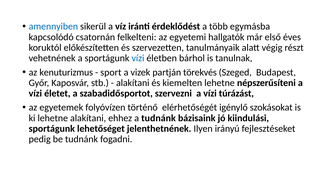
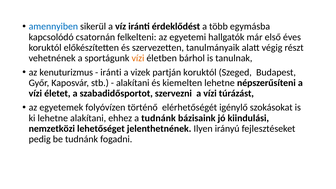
vízi colour: blue -> orange (138, 58)
sport: sport -> iránti (111, 72)
partján törekvés: törekvés -> koruktól (200, 72)
sportágunk: sportágunk -> nemzetközi (52, 129)
